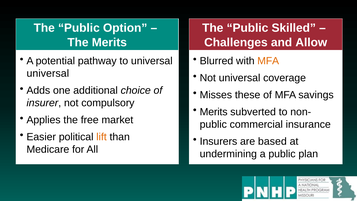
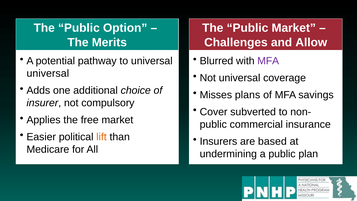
Public Skilled: Skilled -> Market (294, 28)
MFA colour: orange -> purple (268, 61)
these: these -> plans (248, 95)
Merits: Merits -> Cover (214, 112)
